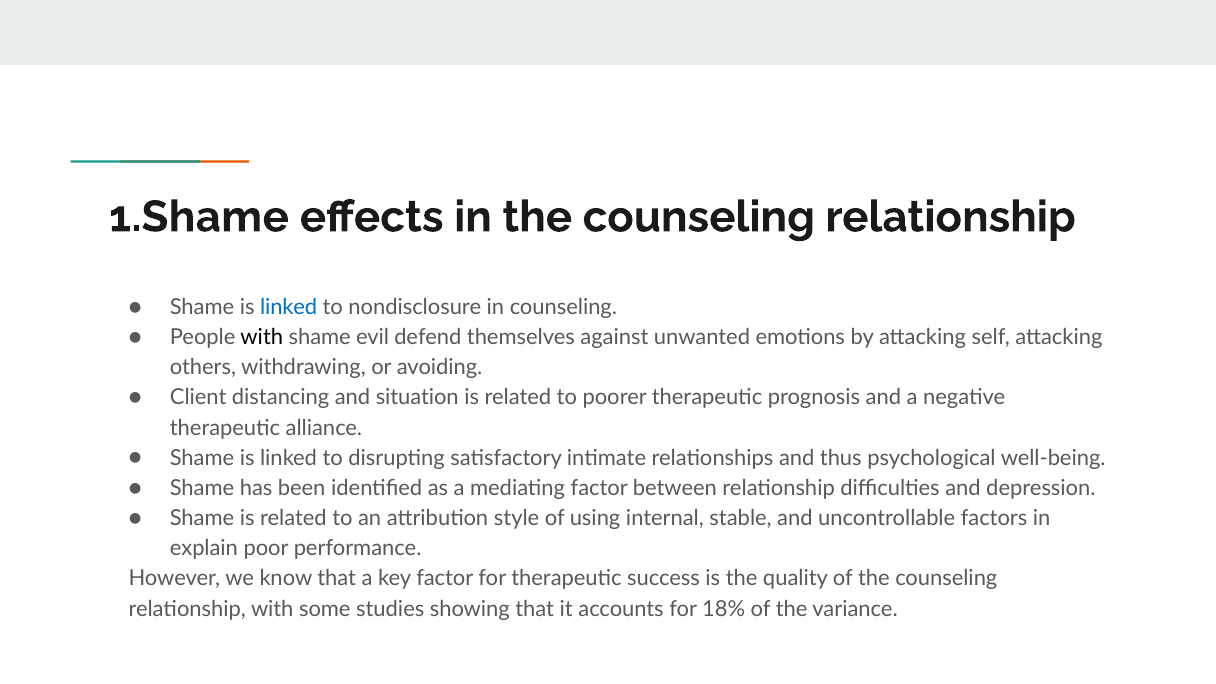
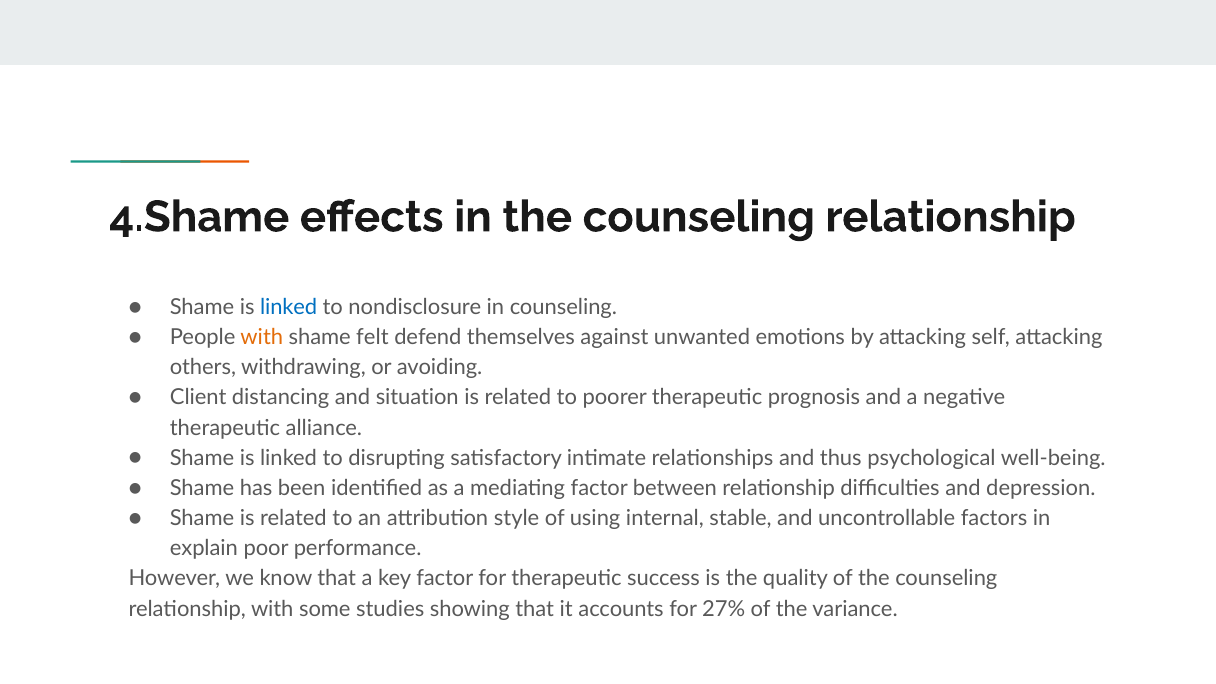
1.Shame: 1.Shame -> 4.Shame (199, 217)
with colour: black -> orange (262, 337)
evil: evil -> felt (372, 337)
18%: 18% -> 27% (724, 609)
